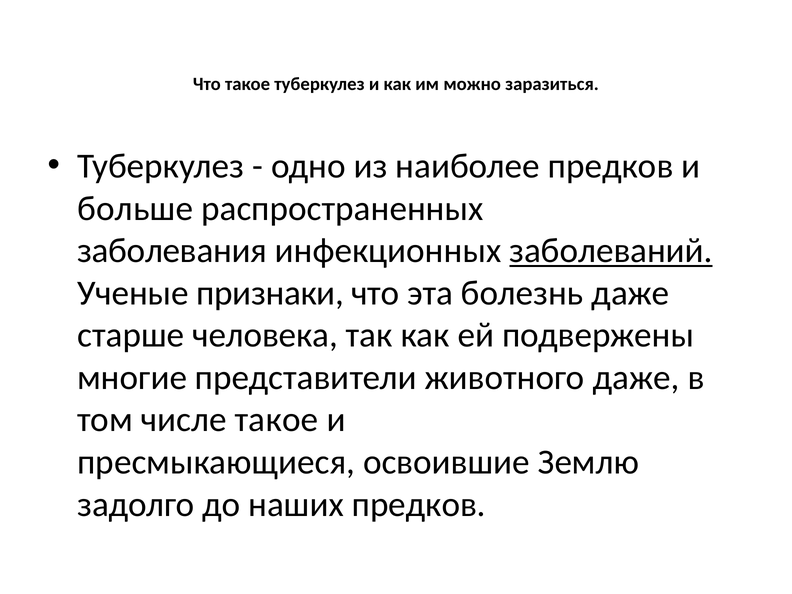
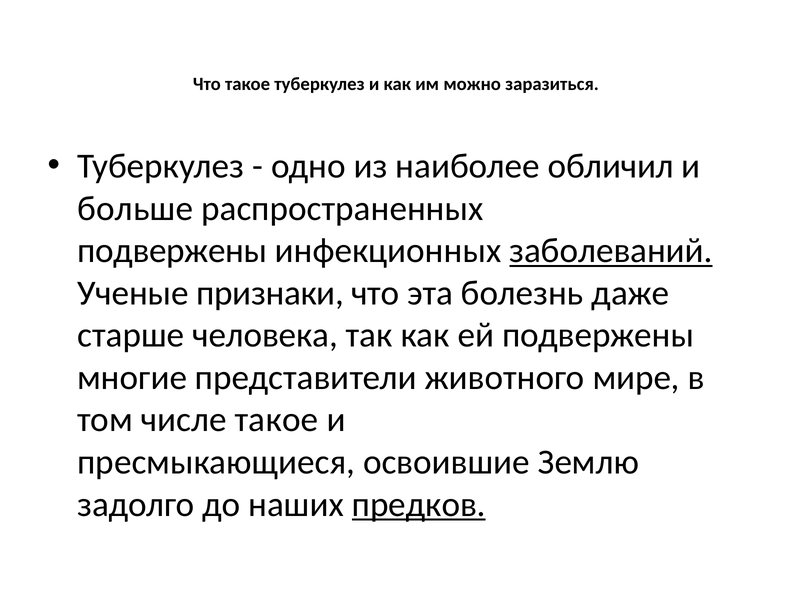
наиболее предков: предков -> обличил (611, 166)
заболевания: заболевания -> подвержены (172, 251)
животного даже: даже -> мире (636, 378)
предков underline: none -> present (419, 504)
